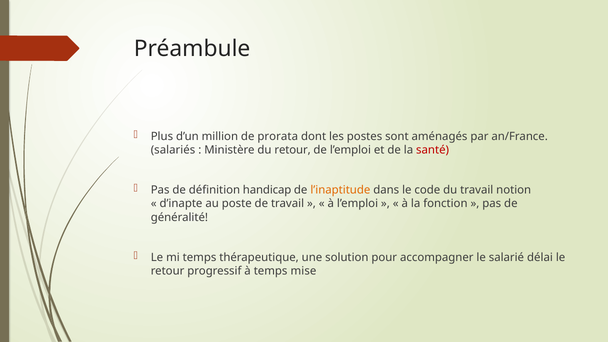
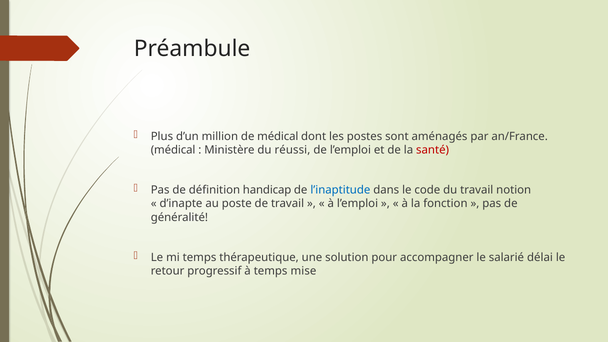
de prorata: prorata -> médical (278, 136)
salariés: salariés -> médical (173, 150)
du retour: retour -> réussi (292, 150)
l’inaptitude colour: orange -> blue (340, 190)
